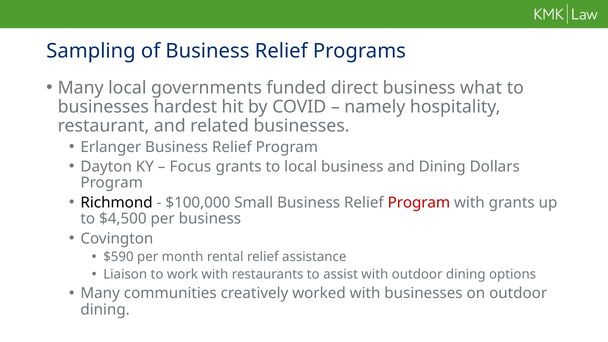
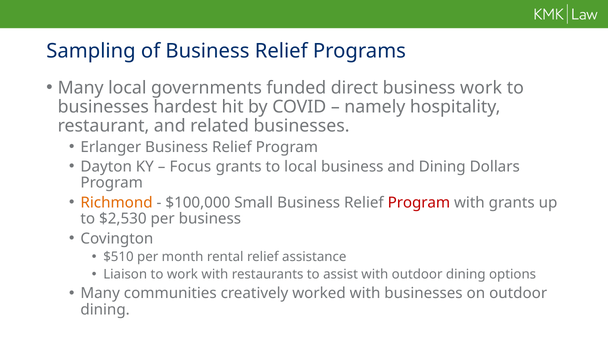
business what: what -> work (481, 88)
Richmond colour: black -> orange (117, 203)
$4,500: $4,500 -> $2,530 (123, 219)
$590: $590 -> $510 (118, 257)
